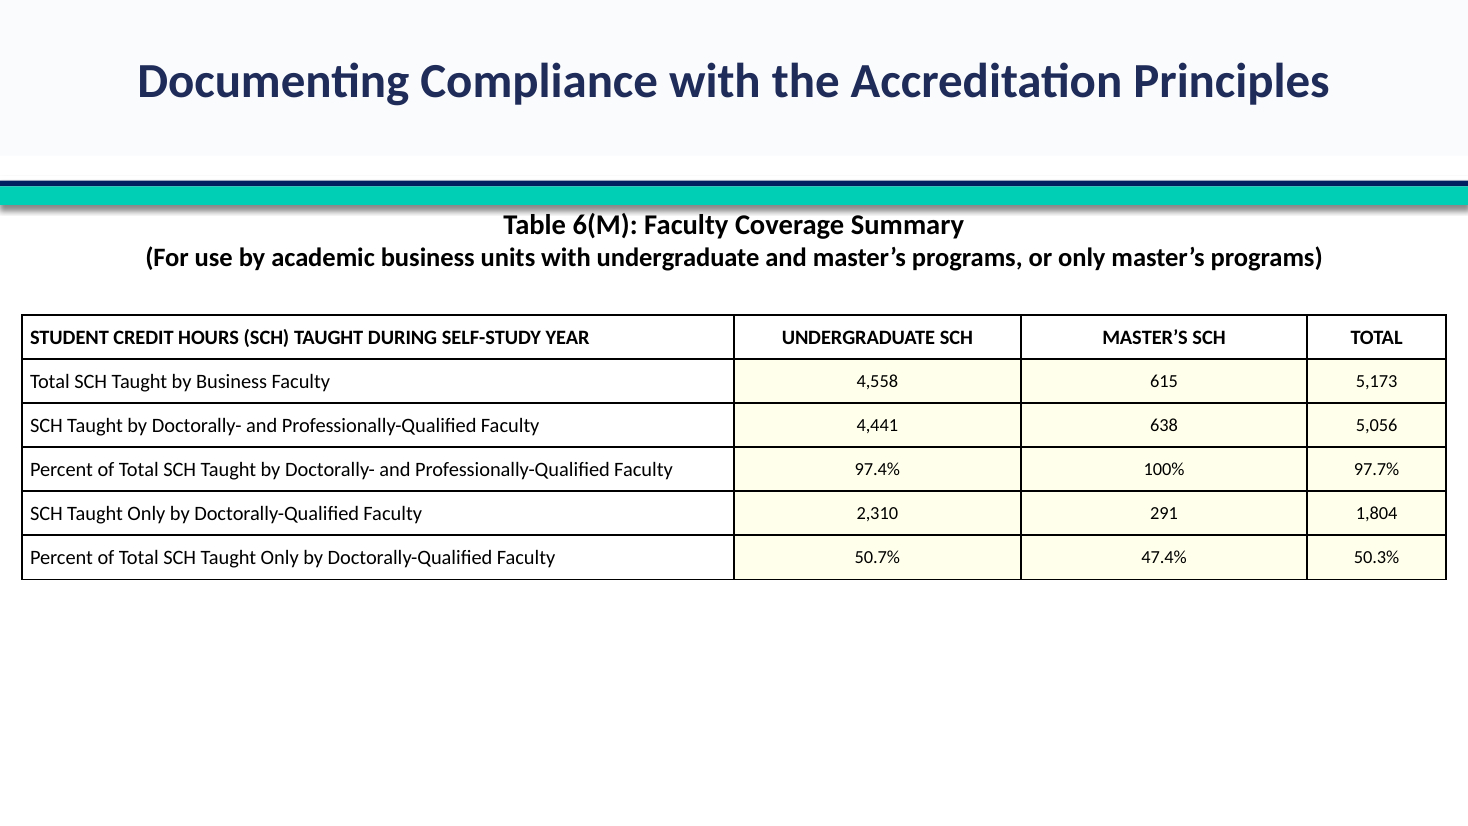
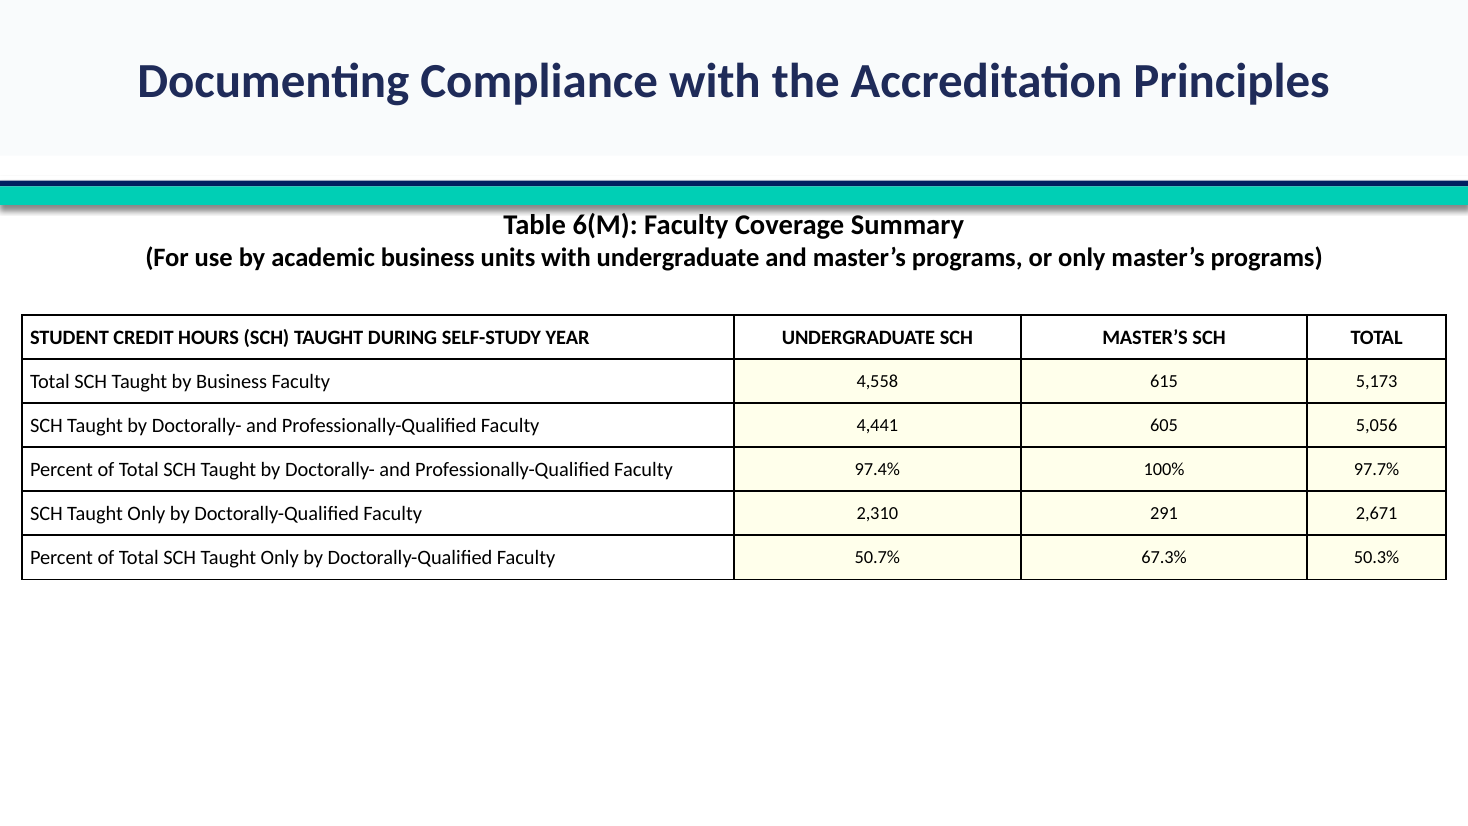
638: 638 -> 605 (1164, 425)
1,804: 1,804 -> 2,671 (1377, 513)
47.4%: 47.4% -> 67.3% (1164, 557)
